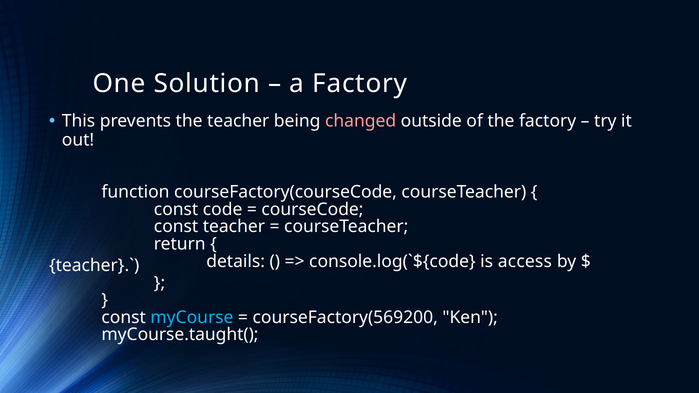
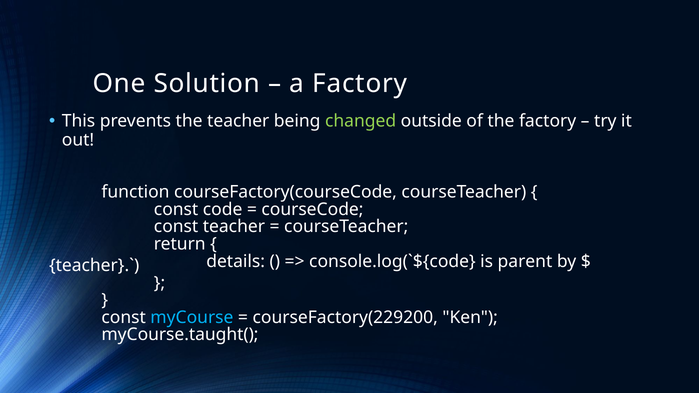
changed colour: pink -> light green (361, 121)
access: access -> parent (525, 261)
courseFactory(569200: courseFactory(569200 -> courseFactory(229200 (345, 318)
